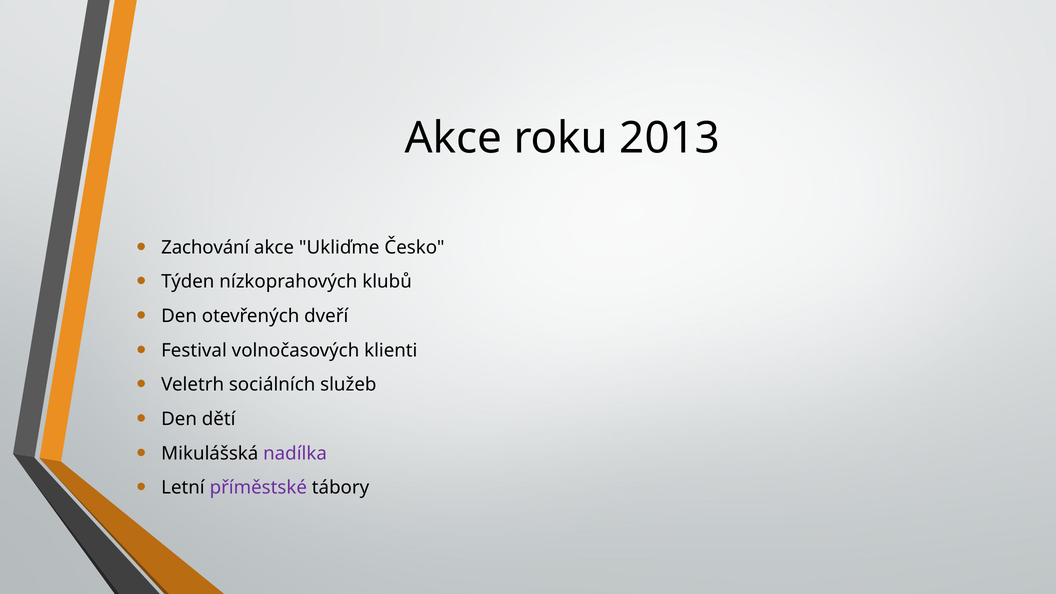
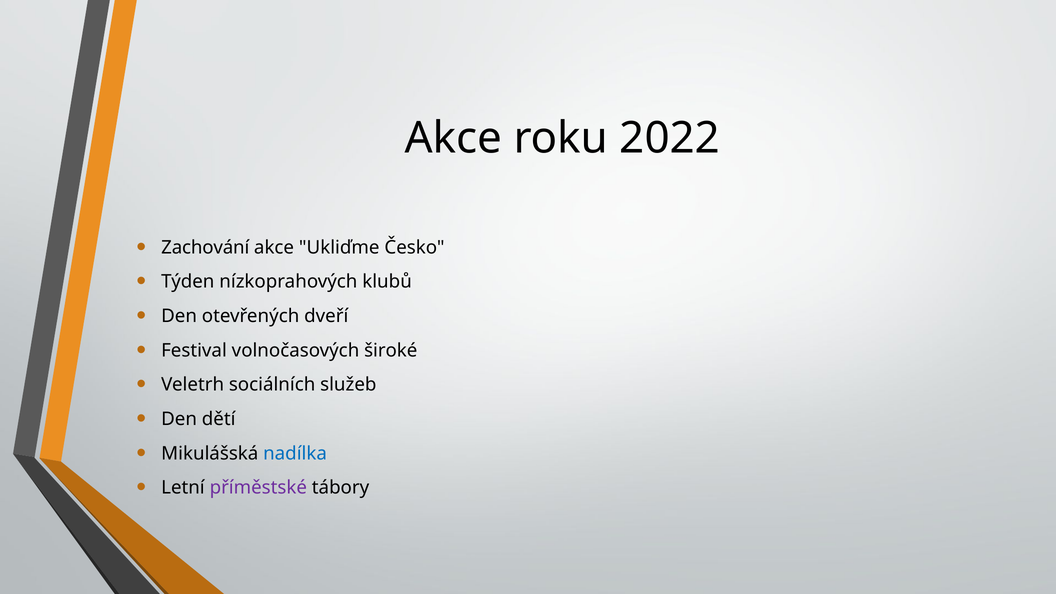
2013: 2013 -> 2022 (670, 138)
klienti: klienti -> široké (391, 350)
nadílka colour: purple -> blue (295, 453)
